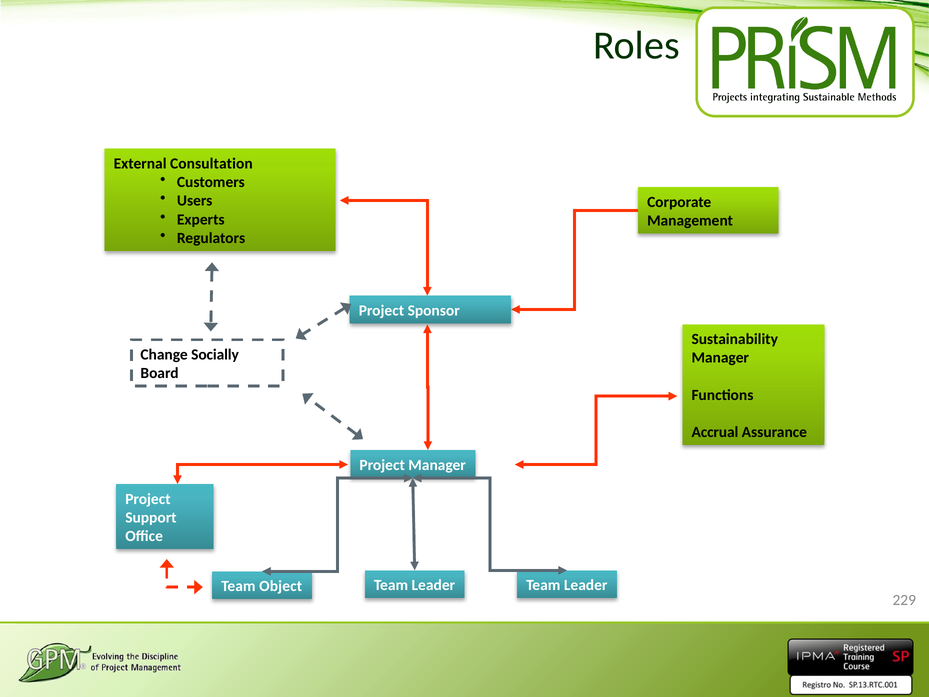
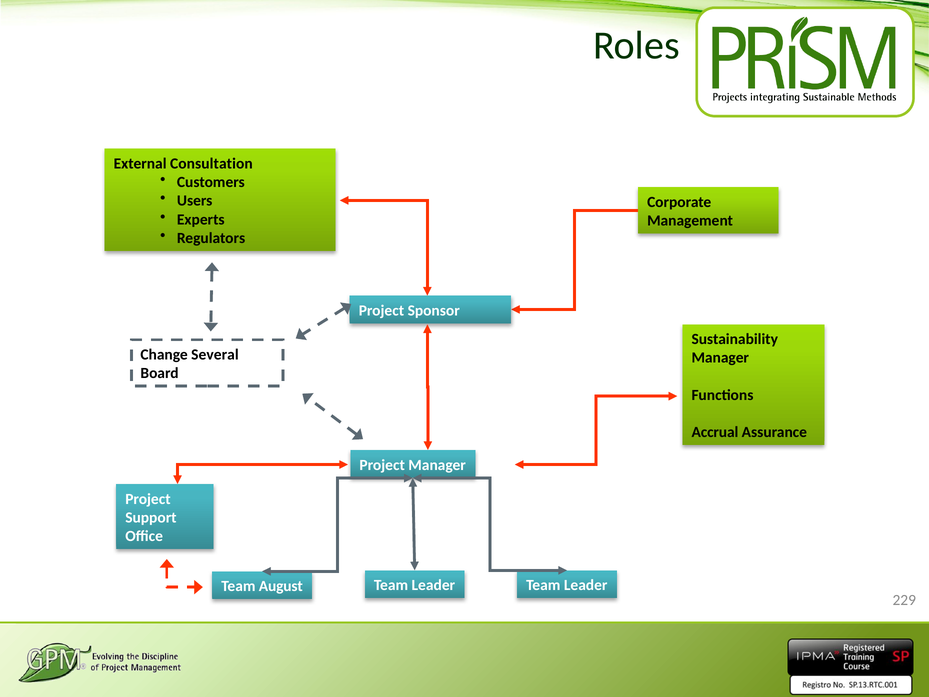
Socially: Socially -> Several (215, 355)
Object: Object -> August (281, 586)
